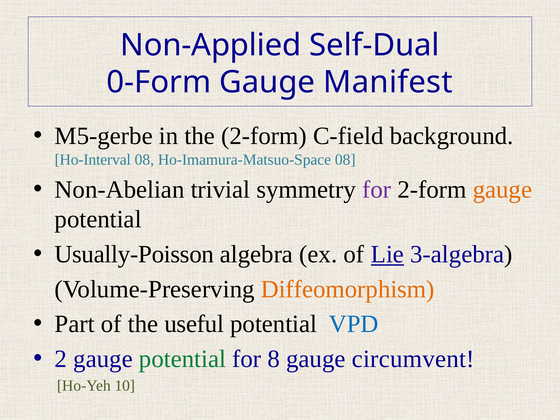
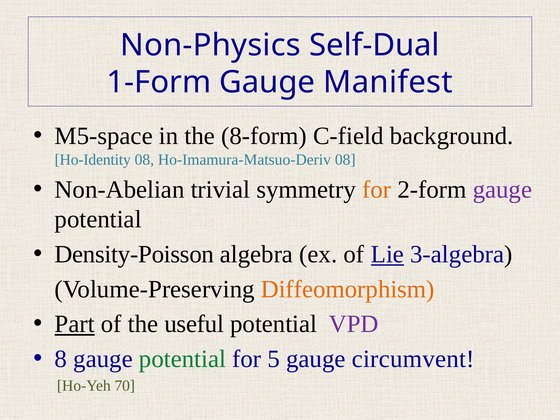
Non-Applied: Non-Applied -> Non-Physics (211, 45)
0-Form: 0-Form -> 1-Form (159, 82)
M5-gerbe: M5-gerbe -> M5-space (104, 136)
the 2-form: 2-form -> 8-form (264, 136)
Ho-Interval: Ho-Interval -> Ho-Identity (93, 160)
Ho-Imamura-Matsuo-Space: Ho-Imamura-Matsuo-Space -> Ho-Imamura-Matsuo-Deriv (244, 160)
for colour: purple -> orange (377, 190)
gauge colour: orange -> purple (502, 190)
Usually-Poisson: Usually-Poisson -> Density-Poisson (134, 254)
Part underline: none -> present (75, 324)
VPD colour: blue -> purple (354, 324)
2: 2 -> 8 (61, 359)
8: 8 -> 5 (274, 359)
10: 10 -> 70 (125, 386)
